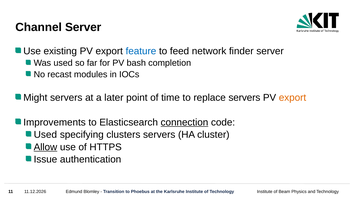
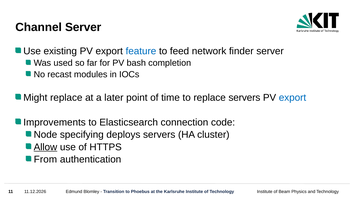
Might servers: servers -> replace (66, 98)
export colour: orange -> blue (293, 98)
connection underline: present -> none (184, 122)
Used: Used -> Node (45, 135)
clusters: clusters -> deploys (123, 135)
Issue: Issue -> From (45, 160)
